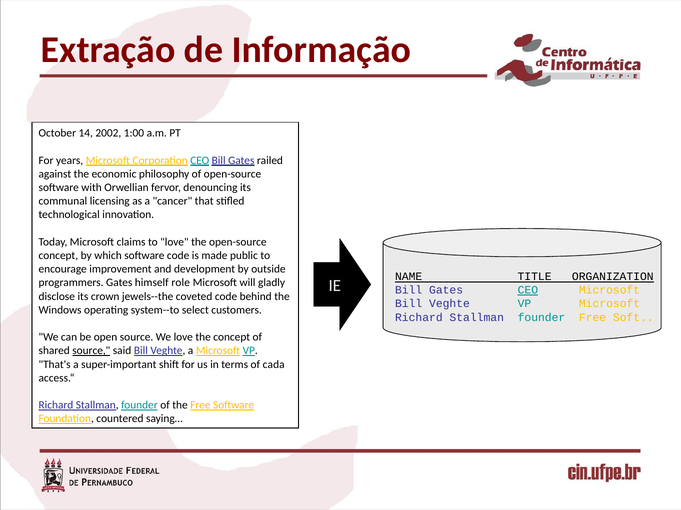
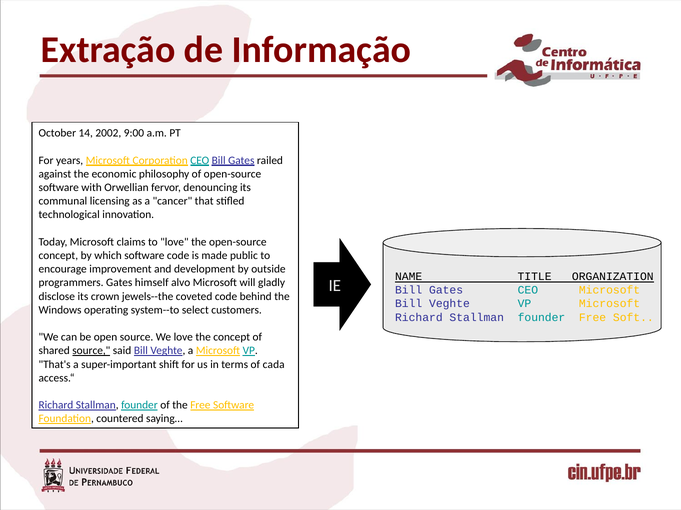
1:00: 1:00 -> 9:00 (134, 133)
role: role -> alvo (181, 283)
CEO underline: present -> none (528, 291)
